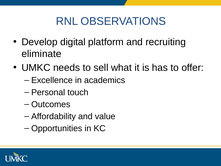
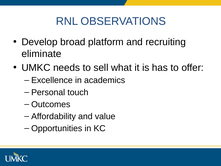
digital: digital -> broad (73, 42)
